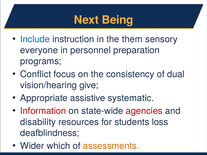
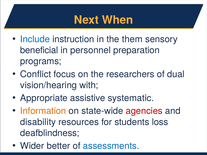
Being: Being -> When (118, 20)
everyone: everyone -> beneficial (39, 50)
consistency: consistency -> researchers (130, 74)
give: give -> with (89, 85)
Information colour: red -> orange (43, 111)
which: which -> better (58, 146)
assessments colour: orange -> blue (111, 146)
